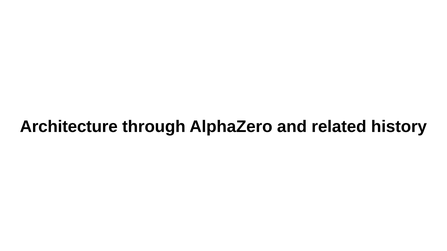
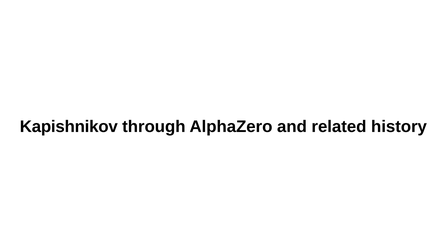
Architecture: Architecture -> Kapishnikov (69, 127)
